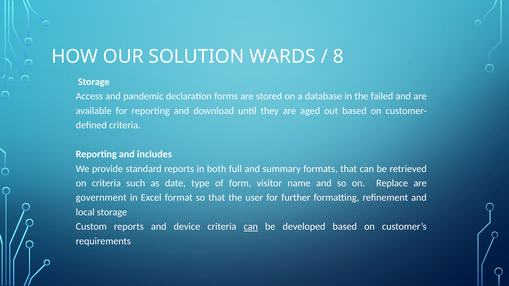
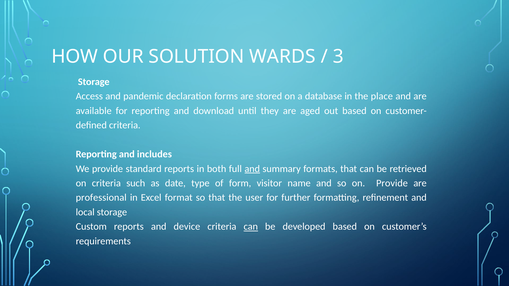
8: 8 -> 3 (338, 57)
failed: failed -> place (382, 96)
and underline: none -> present (252, 169)
on Replace: Replace -> Provide (392, 183)
government: government -> professional (101, 198)
